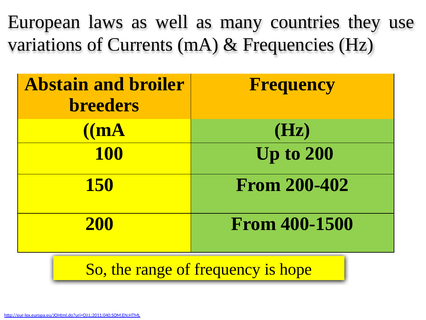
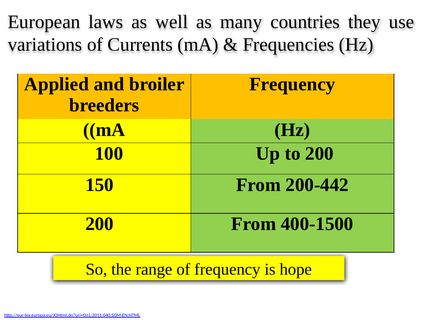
Abstain: Abstain -> Applied (57, 84)
200-402: 200-402 -> 200-442 (317, 185)
